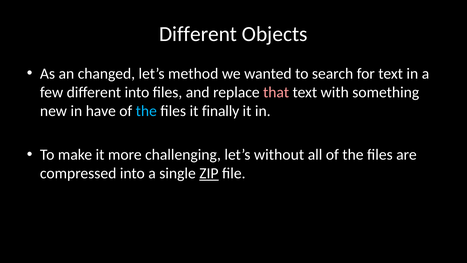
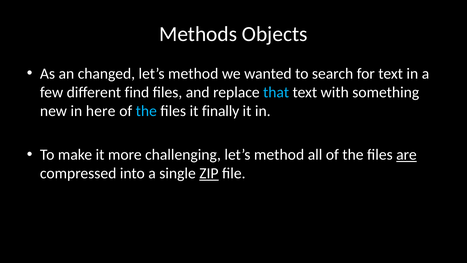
Different: Different -> Methods (198, 34)
different into: into -> find (137, 92)
that colour: pink -> light blue (276, 92)
have: have -> here (101, 111)
challenging let’s without: without -> method (279, 155)
are underline: none -> present (406, 155)
